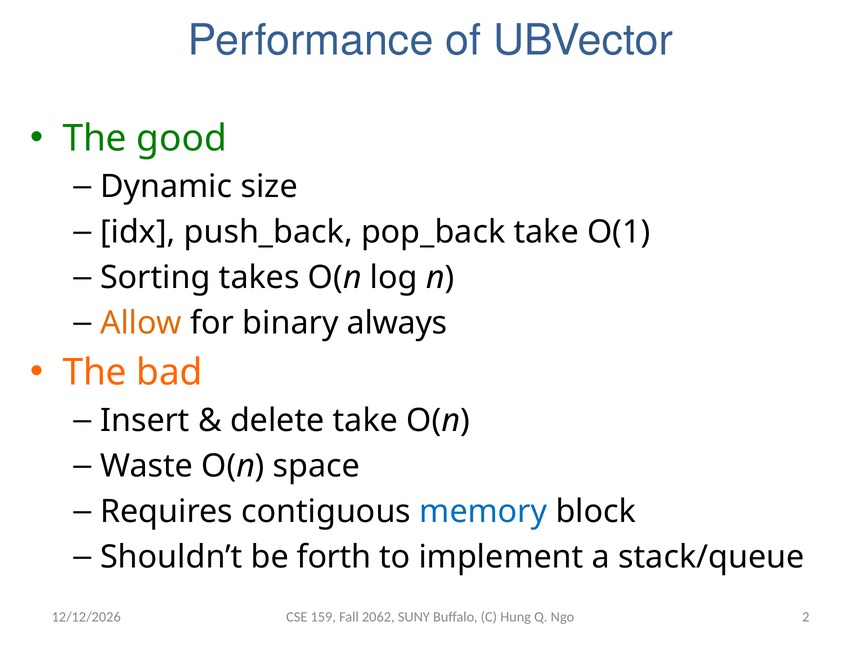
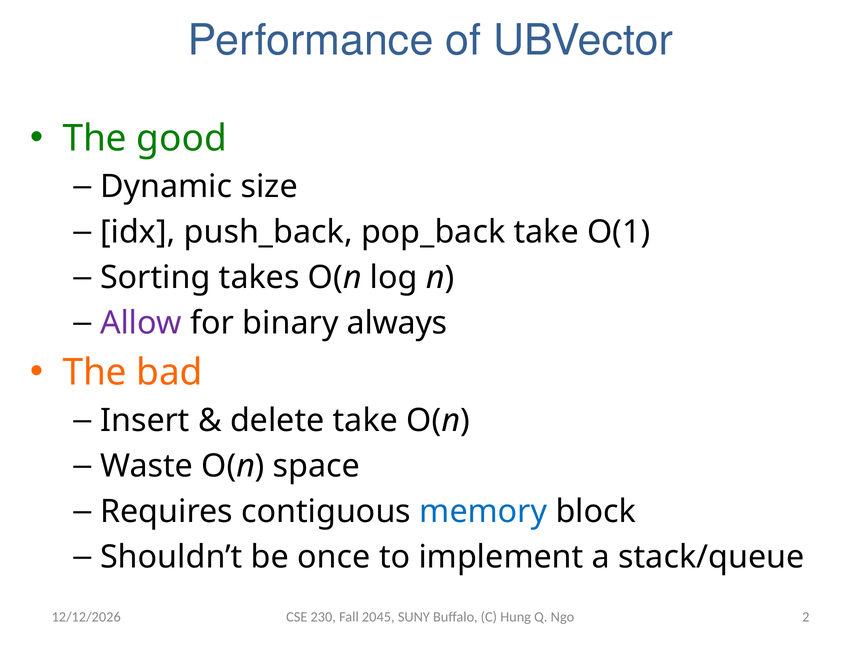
Allow colour: orange -> purple (141, 323)
forth: forth -> once (334, 557)
159: 159 -> 230 (323, 617)
2062: 2062 -> 2045 (378, 617)
